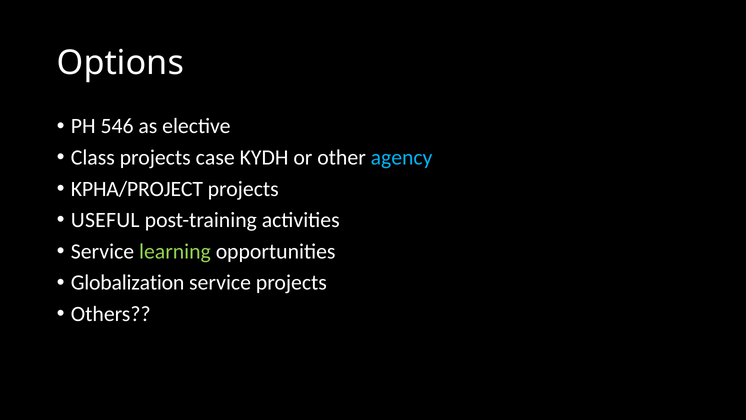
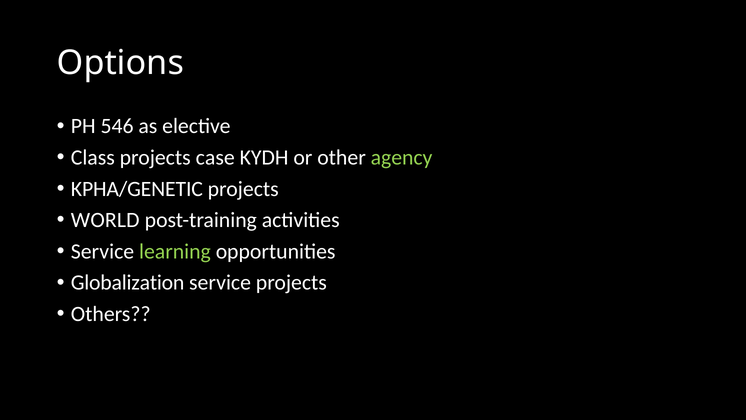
agency colour: light blue -> light green (402, 157)
KPHA/PROJECT: KPHA/PROJECT -> KPHA/GENETIC (137, 189)
USEFUL: USEFUL -> WORLD (105, 220)
